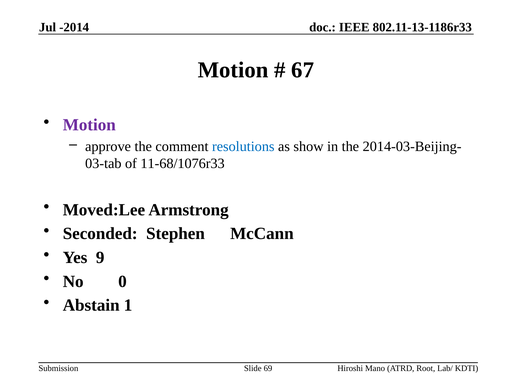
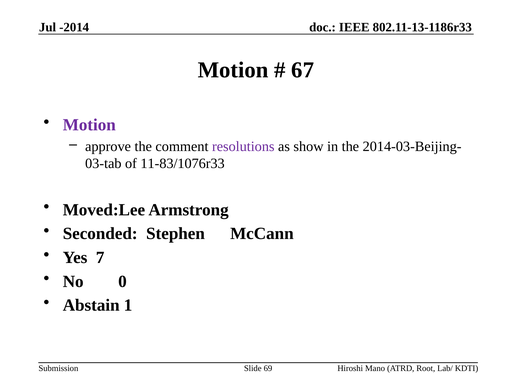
resolutions colour: blue -> purple (243, 146)
11-68/1076r33: 11-68/1076r33 -> 11-83/1076r33 (183, 163)
9: 9 -> 7 (100, 257)
